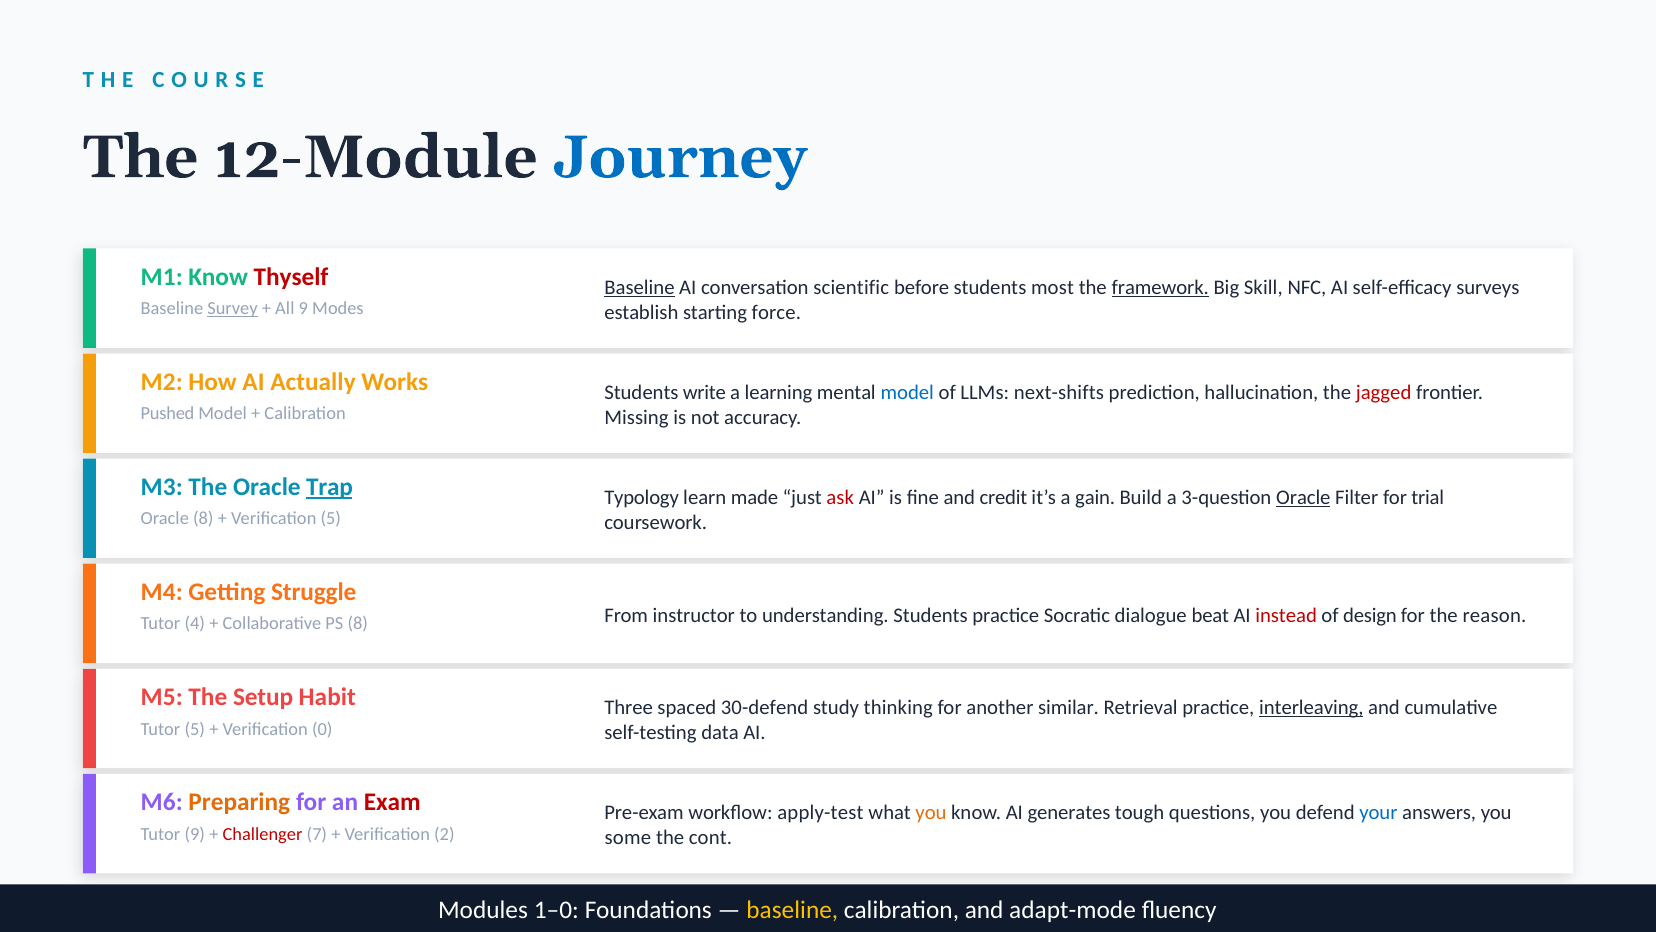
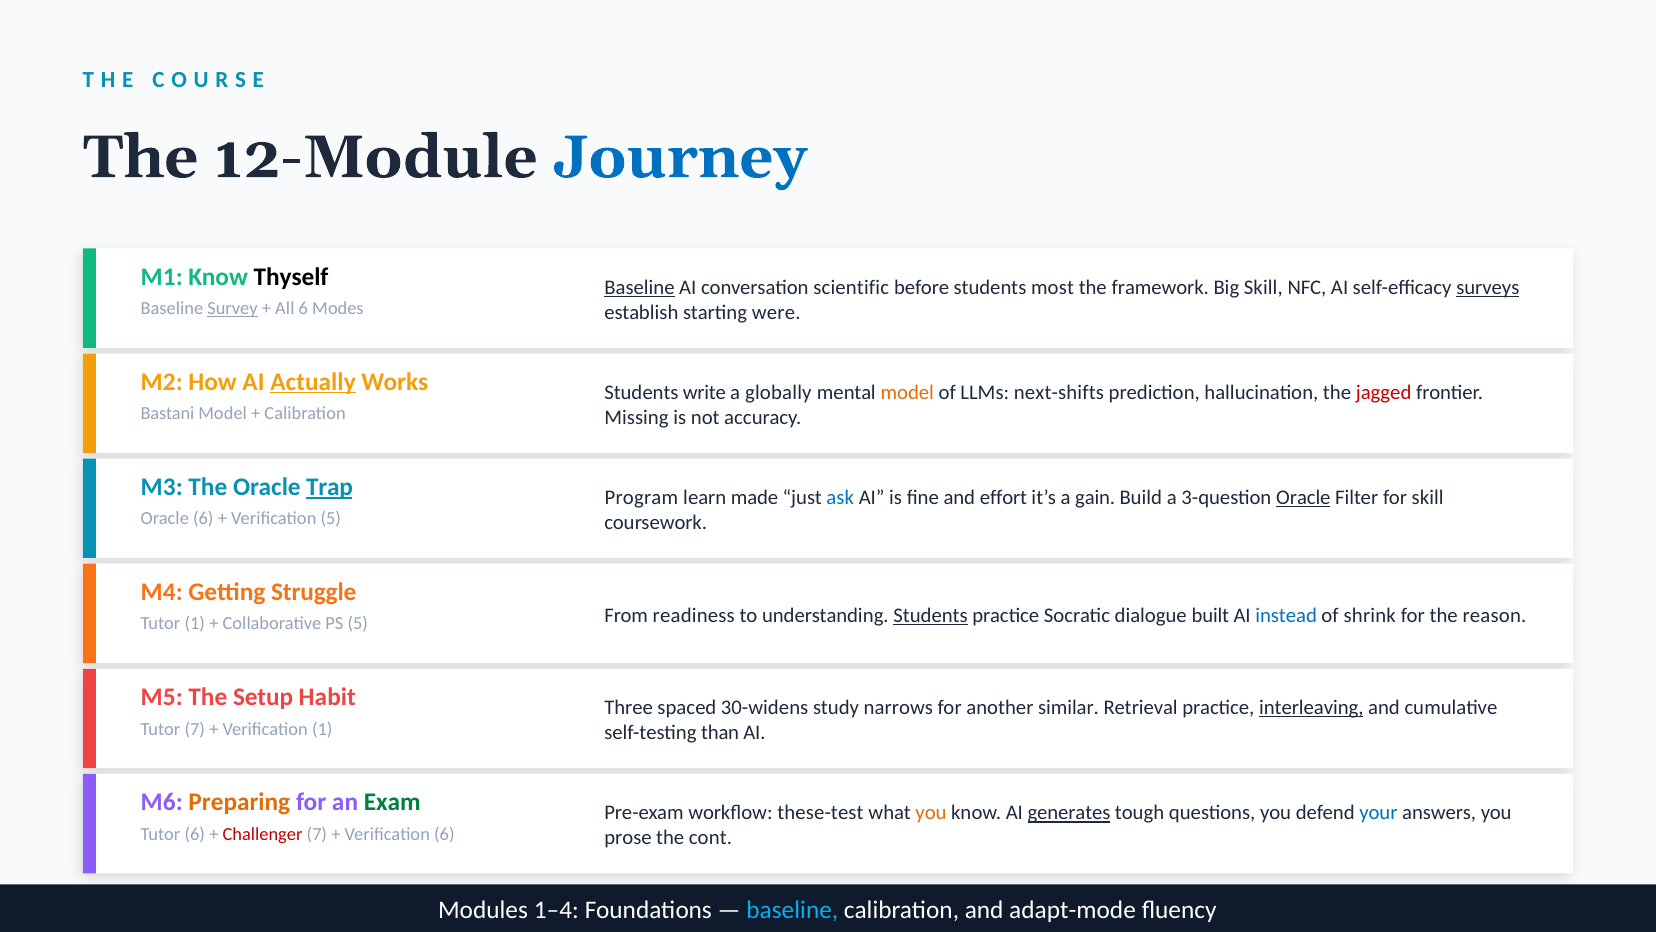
Thyself colour: red -> black (291, 277)
framework underline: present -> none (1160, 287)
surveys underline: none -> present (1488, 287)
All 9: 9 -> 6 (303, 308)
force: force -> were (776, 312)
Actually underline: none -> present (313, 382)
learning: learning -> globally (778, 392)
model colour: blue -> orange (907, 392)
Pushed: Pushed -> Bastani (167, 413)
Typology: Typology -> Program (641, 498)
ask colour: red -> blue (840, 498)
credit: credit -> effort (1003, 498)
for trial: trial -> skill (1428, 498)
Oracle 8: 8 -> 6 (203, 519)
Tutor 4: 4 -> 1 (195, 624)
PS 8: 8 -> 5 (358, 624)
instructor: instructor -> readiness (694, 615)
Students underline: none -> present (931, 615)
beat: beat -> built (1210, 615)
instead colour: red -> blue (1286, 615)
design: design -> shrink (1370, 615)
30-defend: 30-defend -> 30-widens (765, 708)
thinking: thinking -> narrows (898, 708)
Tutor 5: 5 -> 7 (195, 729)
Verification 0: 0 -> 1 (322, 729)
data: data -> than (720, 732)
Exam colour: red -> green (392, 802)
apply-test: apply-test -> these-test (820, 813)
generates underline: none -> present (1069, 813)
Tutor 9: 9 -> 6 (195, 834)
Verification 2: 2 -> 6 (444, 834)
some: some -> prose (628, 838)
1–0: 1–0 -> 1–4 (556, 909)
baseline colour: yellow -> light blue (792, 909)
